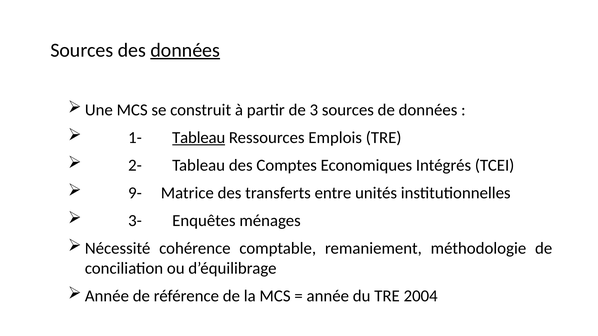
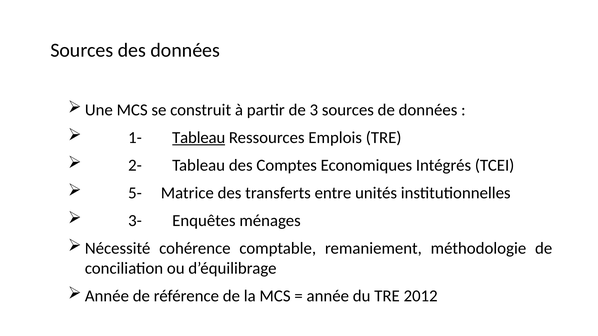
données underline: present -> none (185, 50)
9-: 9- -> 5- (135, 193)
2004: 2004 -> 2012 (421, 296)
